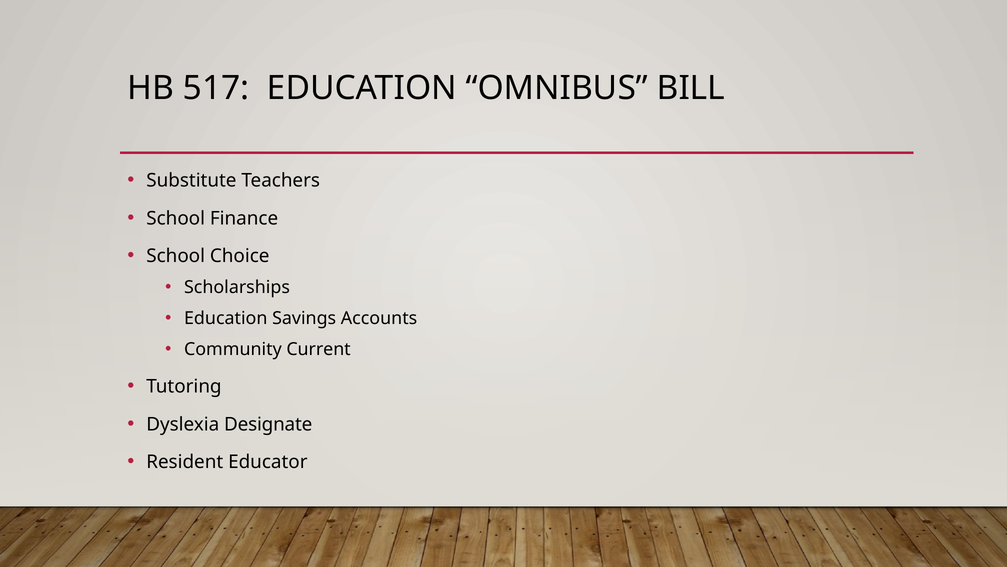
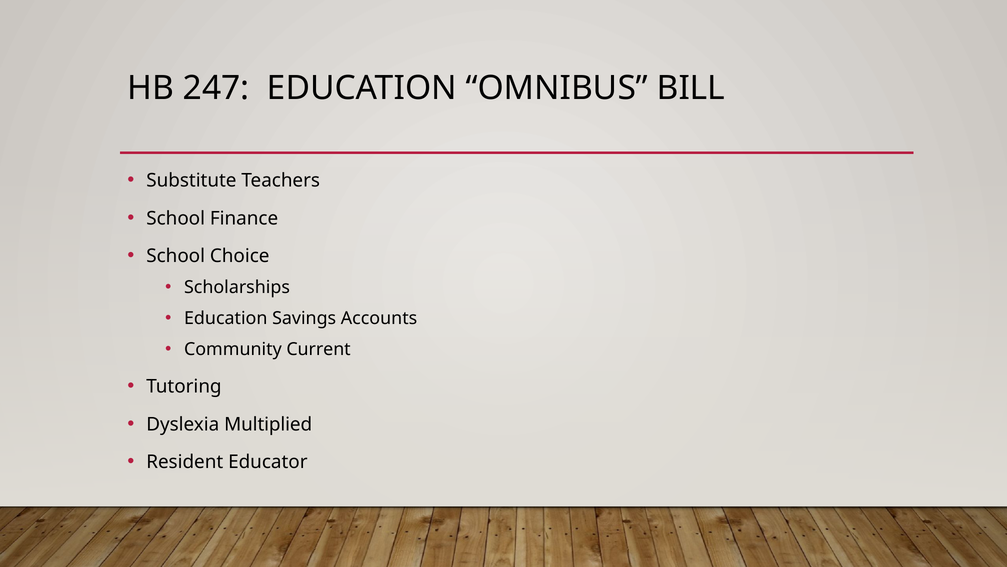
517: 517 -> 247 (216, 88)
Designate: Designate -> Multiplied (268, 424)
